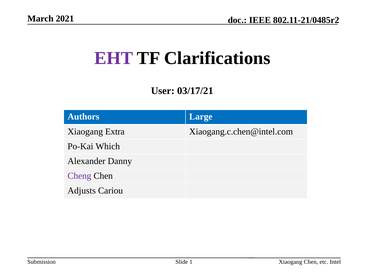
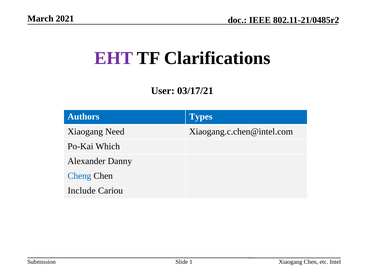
Large: Large -> Types (201, 117)
Extra: Extra -> Need (115, 132)
Cheng colour: purple -> blue (79, 176)
Adjusts: Adjusts -> Include (82, 191)
